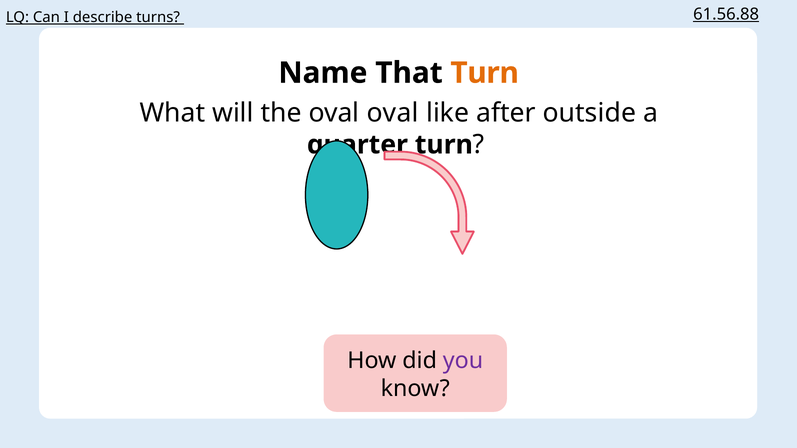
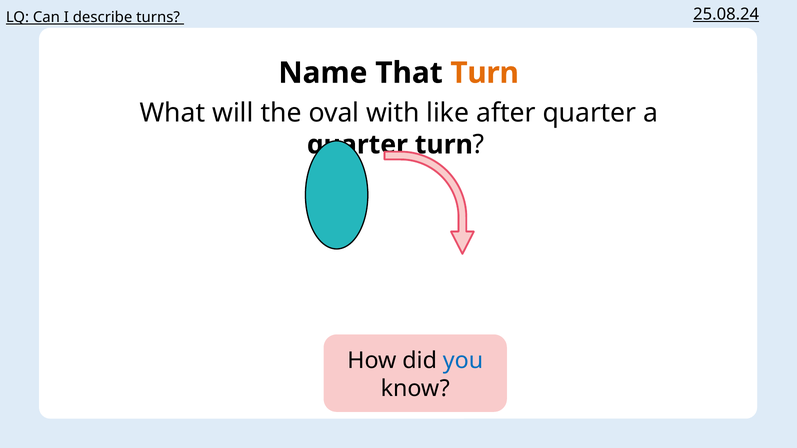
61.56.88: 61.56.88 -> 25.08.24 (726, 14)
oval oval: oval -> with (393, 113)
after outside: outside -> quarter (589, 113)
you colour: purple -> blue (463, 361)
